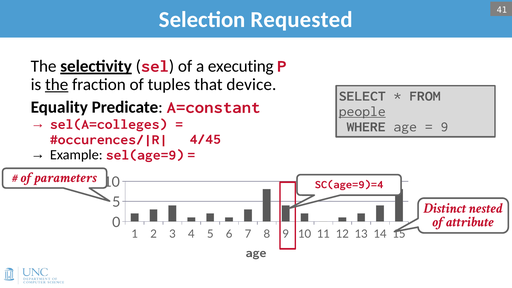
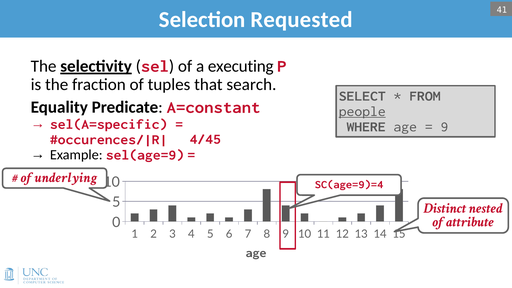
the underline: present -> none (57, 85)
device: device -> search (251, 85)
sel(A=colleges: sel(A=colleges -> sel(A=specific (109, 124)
parameters: parameters -> underlying (66, 178)
